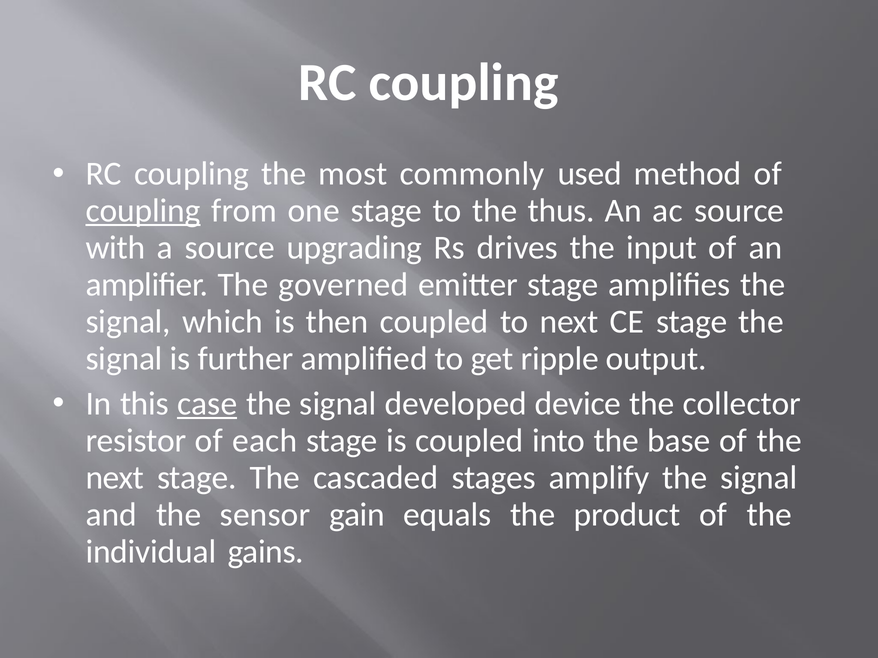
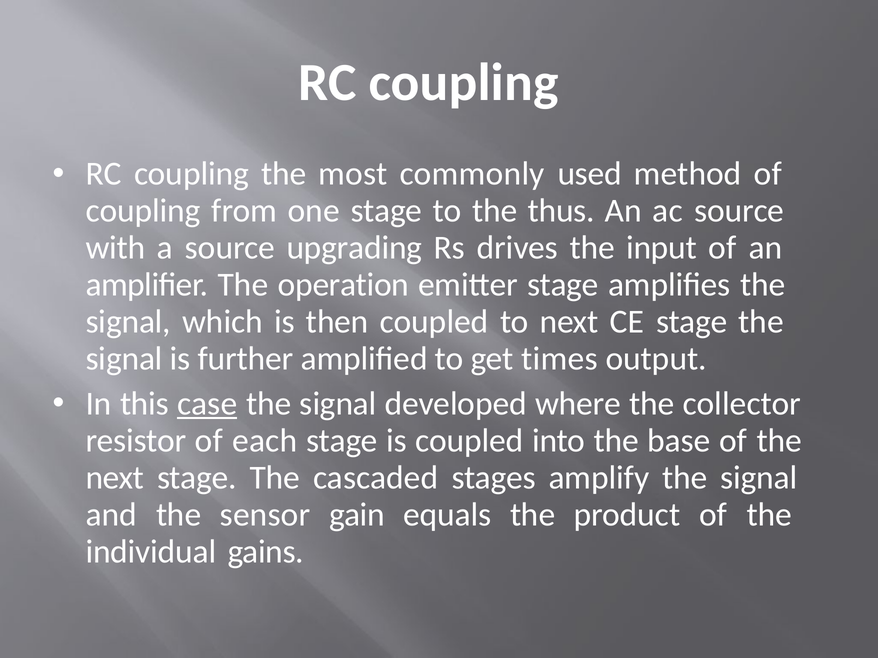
coupling underline: present -> none (143, 211)
governed: governed -> operation (344, 285)
ripple: ripple -> times (560, 359)
device: device -> where (578, 404)
